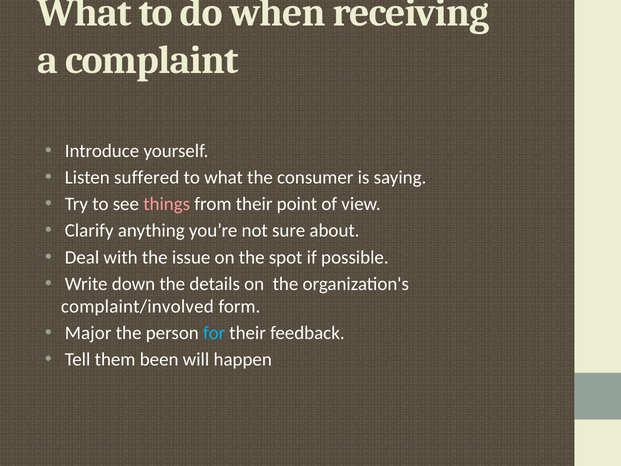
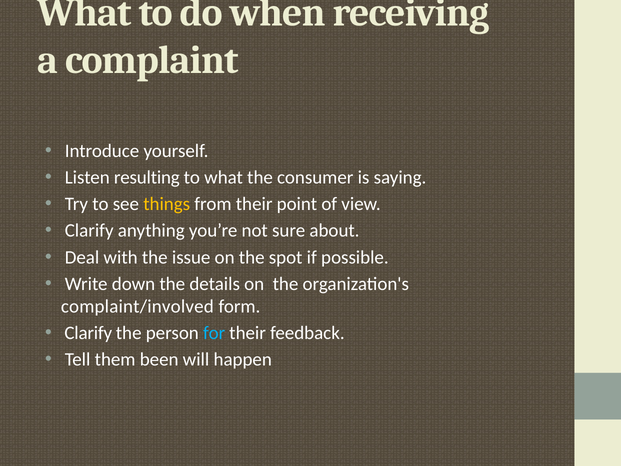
suffered: suffered -> resulting (147, 178)
things colour: pink -> yellow (167, 204)
Major: Major -> Clarify (88, 333)
